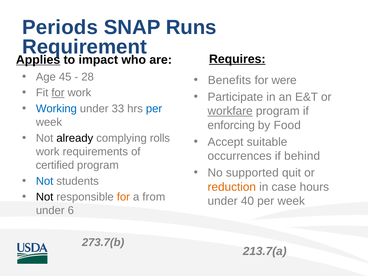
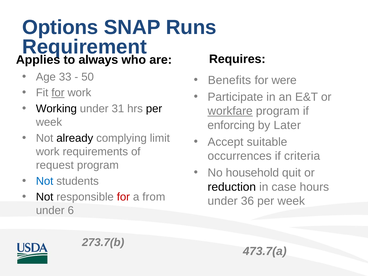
Periods: Periods -> Options (60, 27)
Requires underline: present -> none (237, 59)
Applies underline: present -> none (38, 60)
impact: impact -> always (98, 60)
45: 45 -> 33 (65, 77)
28: 28 -> 50 (88, 77)
Working colour: blue -> black (56, 109)
33: 33 -> 31 (118, 109)
per colour: blue -> black (154, 109)
Food: Food -> Later (287, 125)
rolls: rolls -> limit (160, 138)
behind: behind -> criteria (302, 156)
certified: certified -> request (55, 165)
supported: supported -> household (252, 173)
reduction colour: orange -> black (232, 187)
for colour: orange -> red (123, 197)
40: 40 -> 36 (247, 201)
213.7(a: 213.7(a -> 473.7(a (265, 251)
